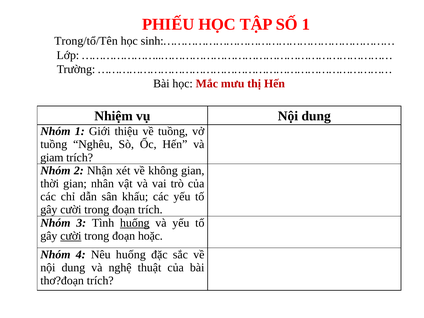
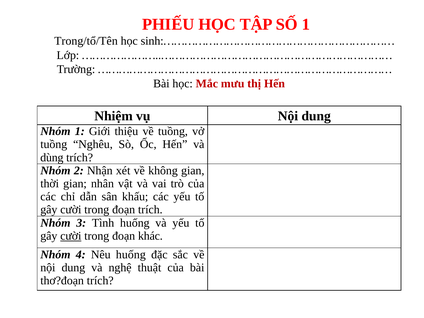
giam: giam -> dùng (52, 157)
huống underline: present -> none (135, 223)
hoặc: hoặc -> khác (150, 236)
